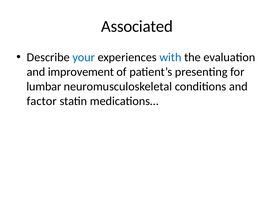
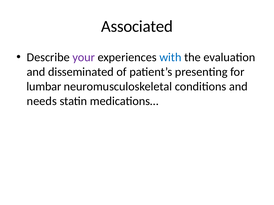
your colour: blue -> purple (84, 57)
improvement: improvement -> disseminated (81, 72)
factor: factor -> needs (42, 101)
